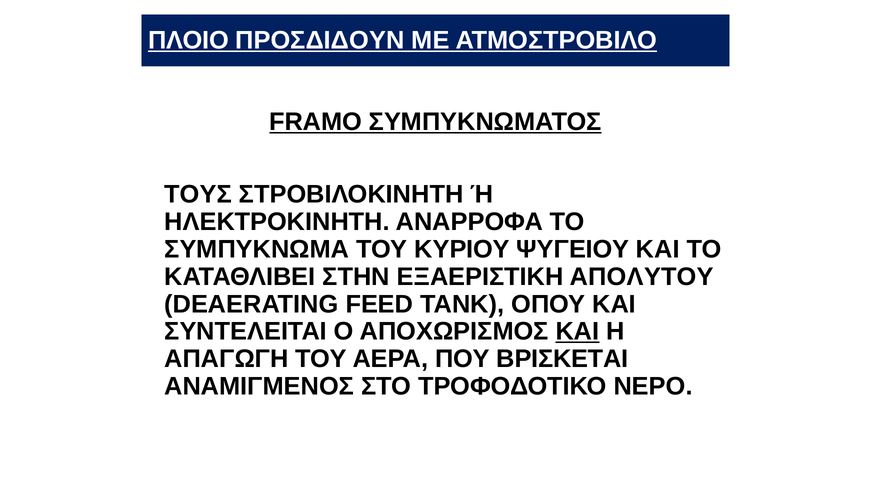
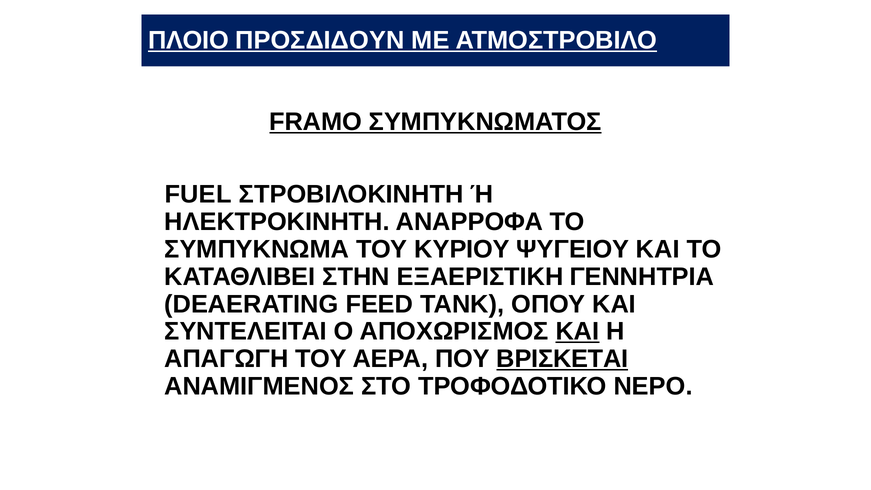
ΤΟΥΣ: ΤΟΥΣ -> FUEL (198, 195)
ΑΠΟΛΥΤΟΥ: ΑΠΟΛΥΤΟΥ -> ΓΕΝΝΗΤΡΙΑ (642, 277)
ΒΡΙΣΚΕΤΑΙ underline: none -> present (562, 359)
